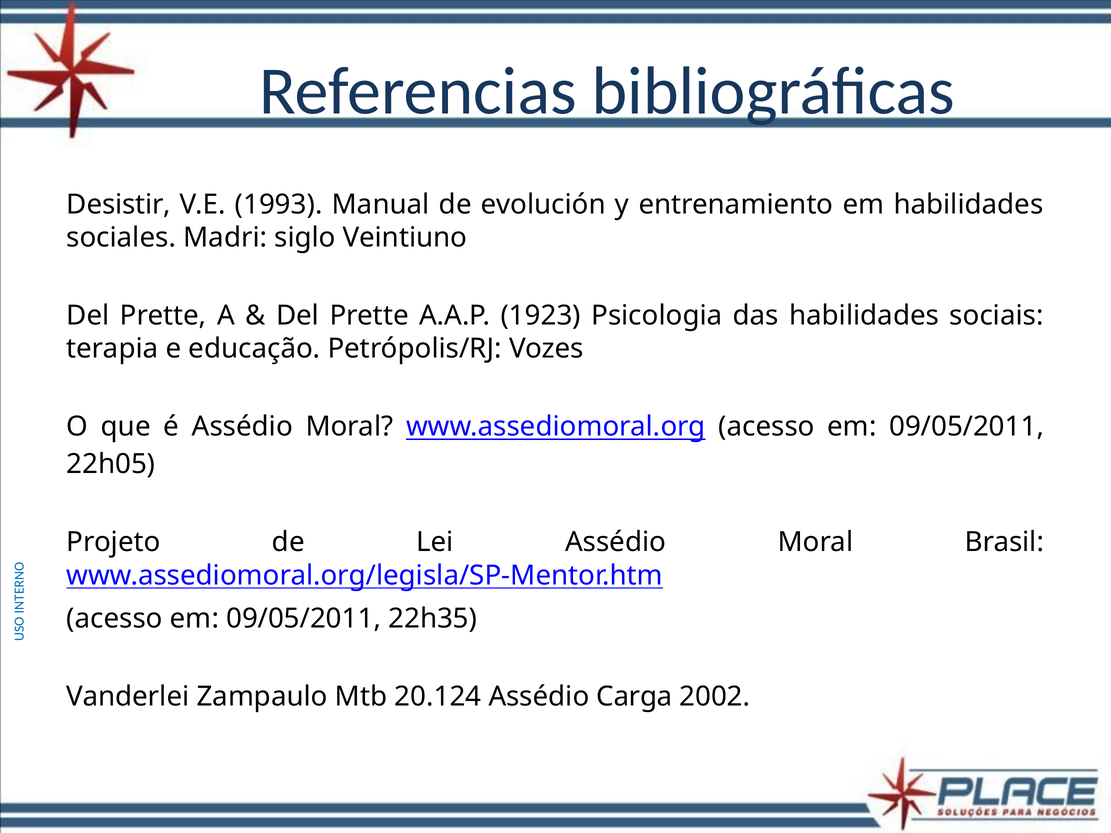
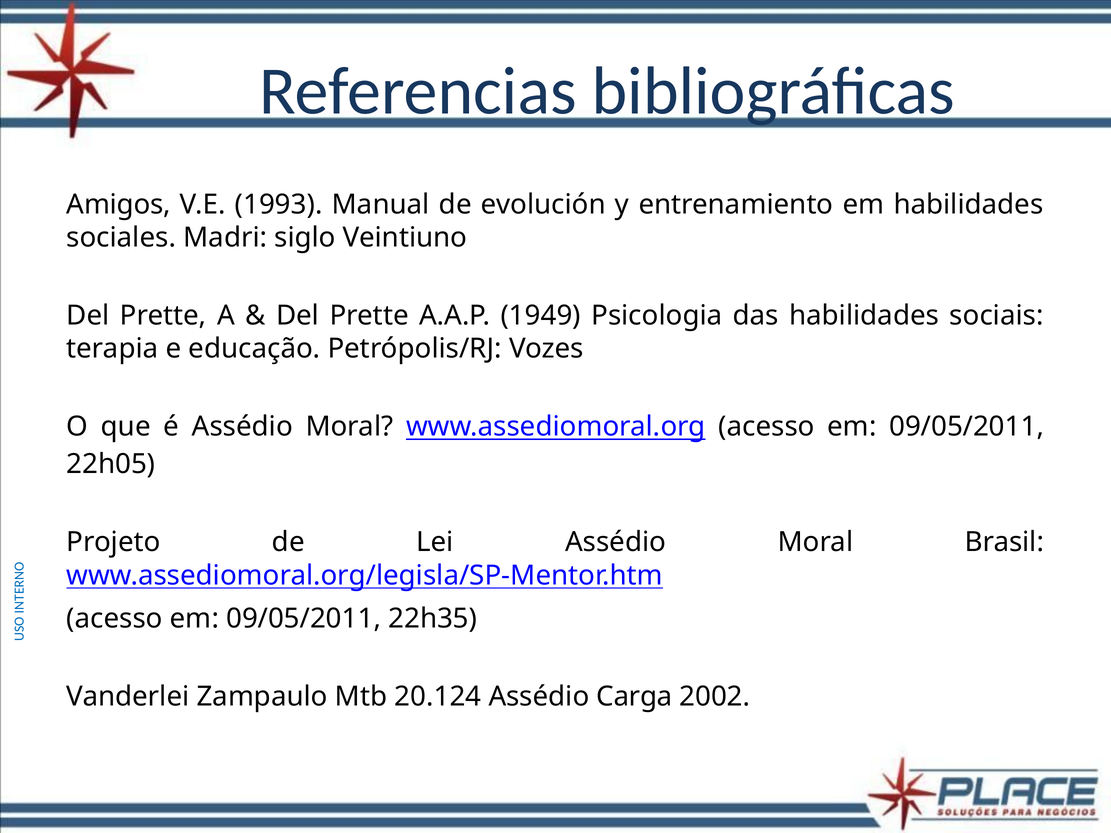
Desistir: Desistir -> Amigos (119, 204)
1923: 1923 -> 1949 (541, 316)
